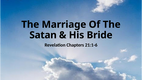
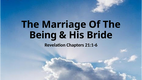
Satan: Satan -> Being (43, 35)
